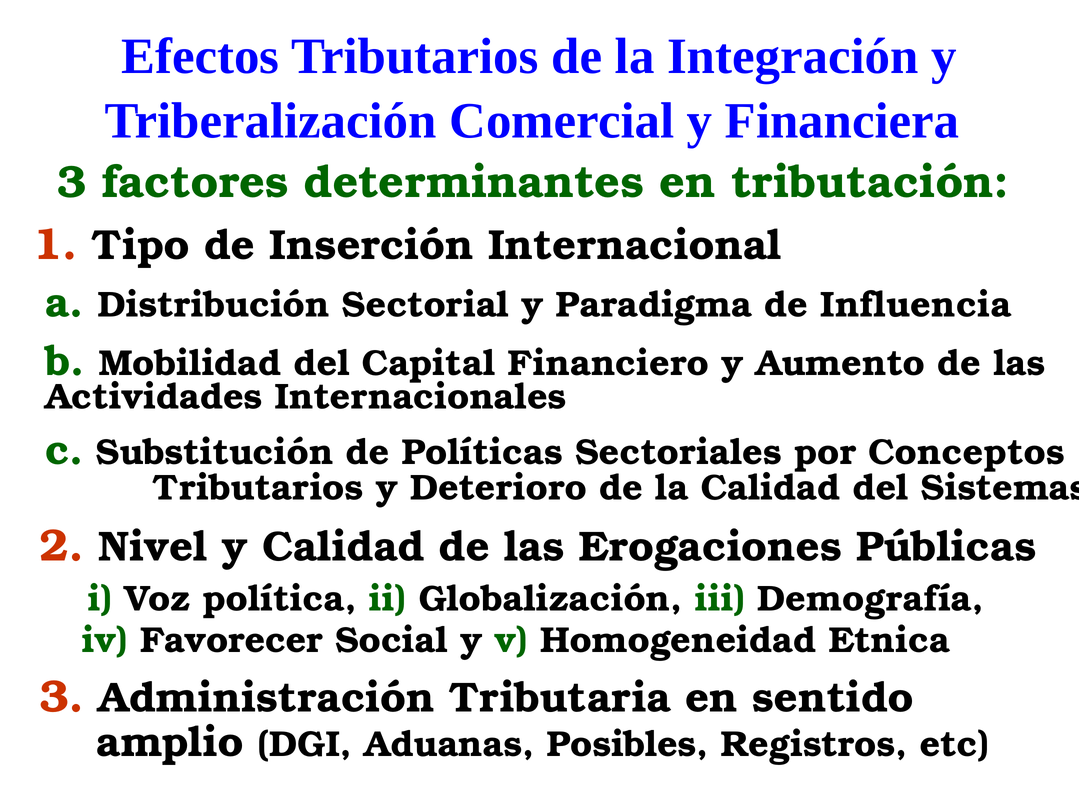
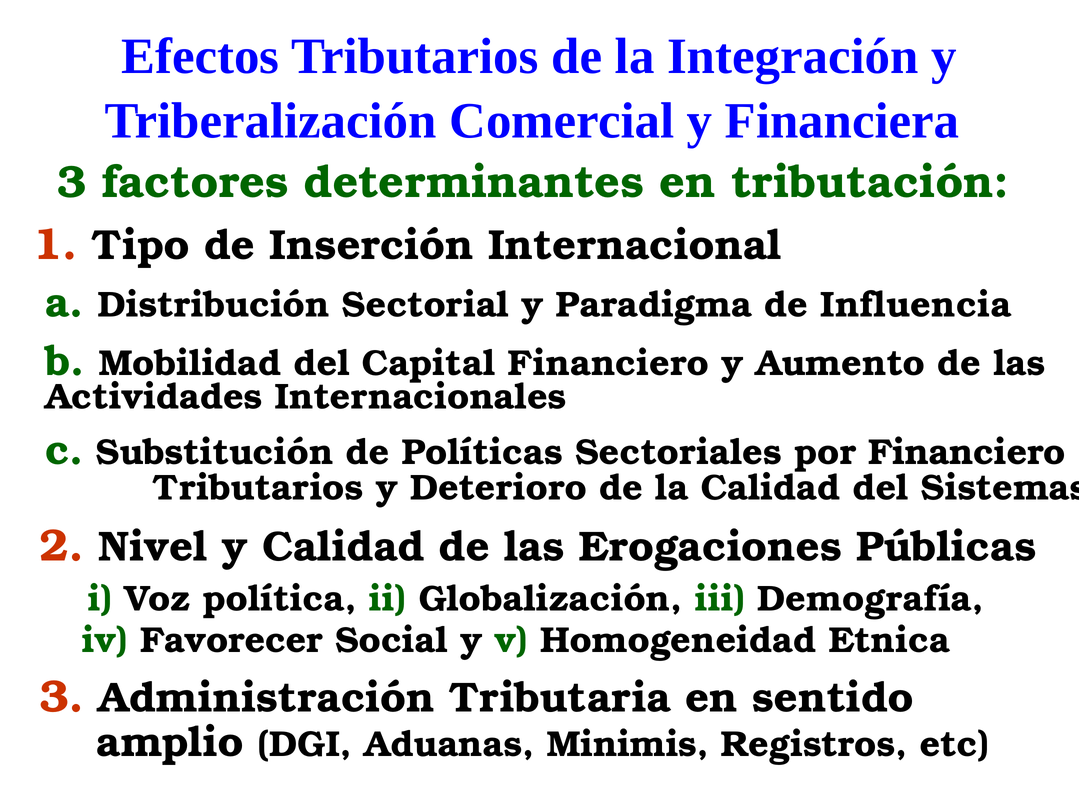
por Conceptos: Conceptos -> Financiero (967, 453)
Posibles: Posibles -> Minimis (628, 744)
